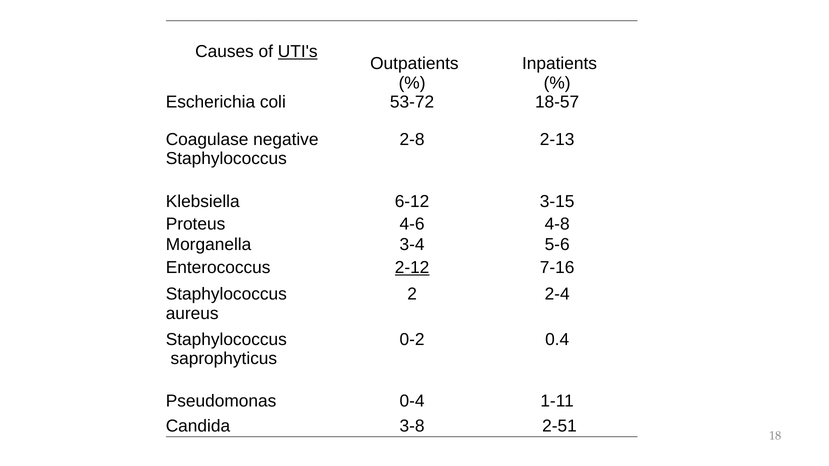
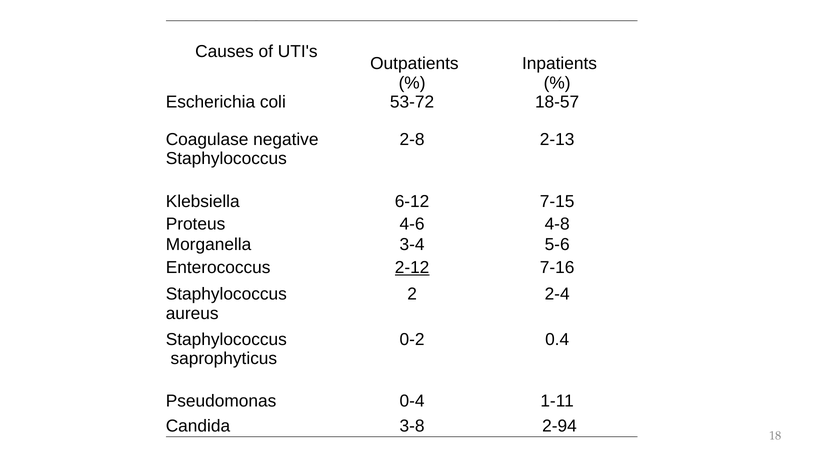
UTI's underline: present -> none (298, 52)
3-15: 3-15 -> 7-15 (557, 202)
2-51: 2-51 -> 2-94 (560, 426)
